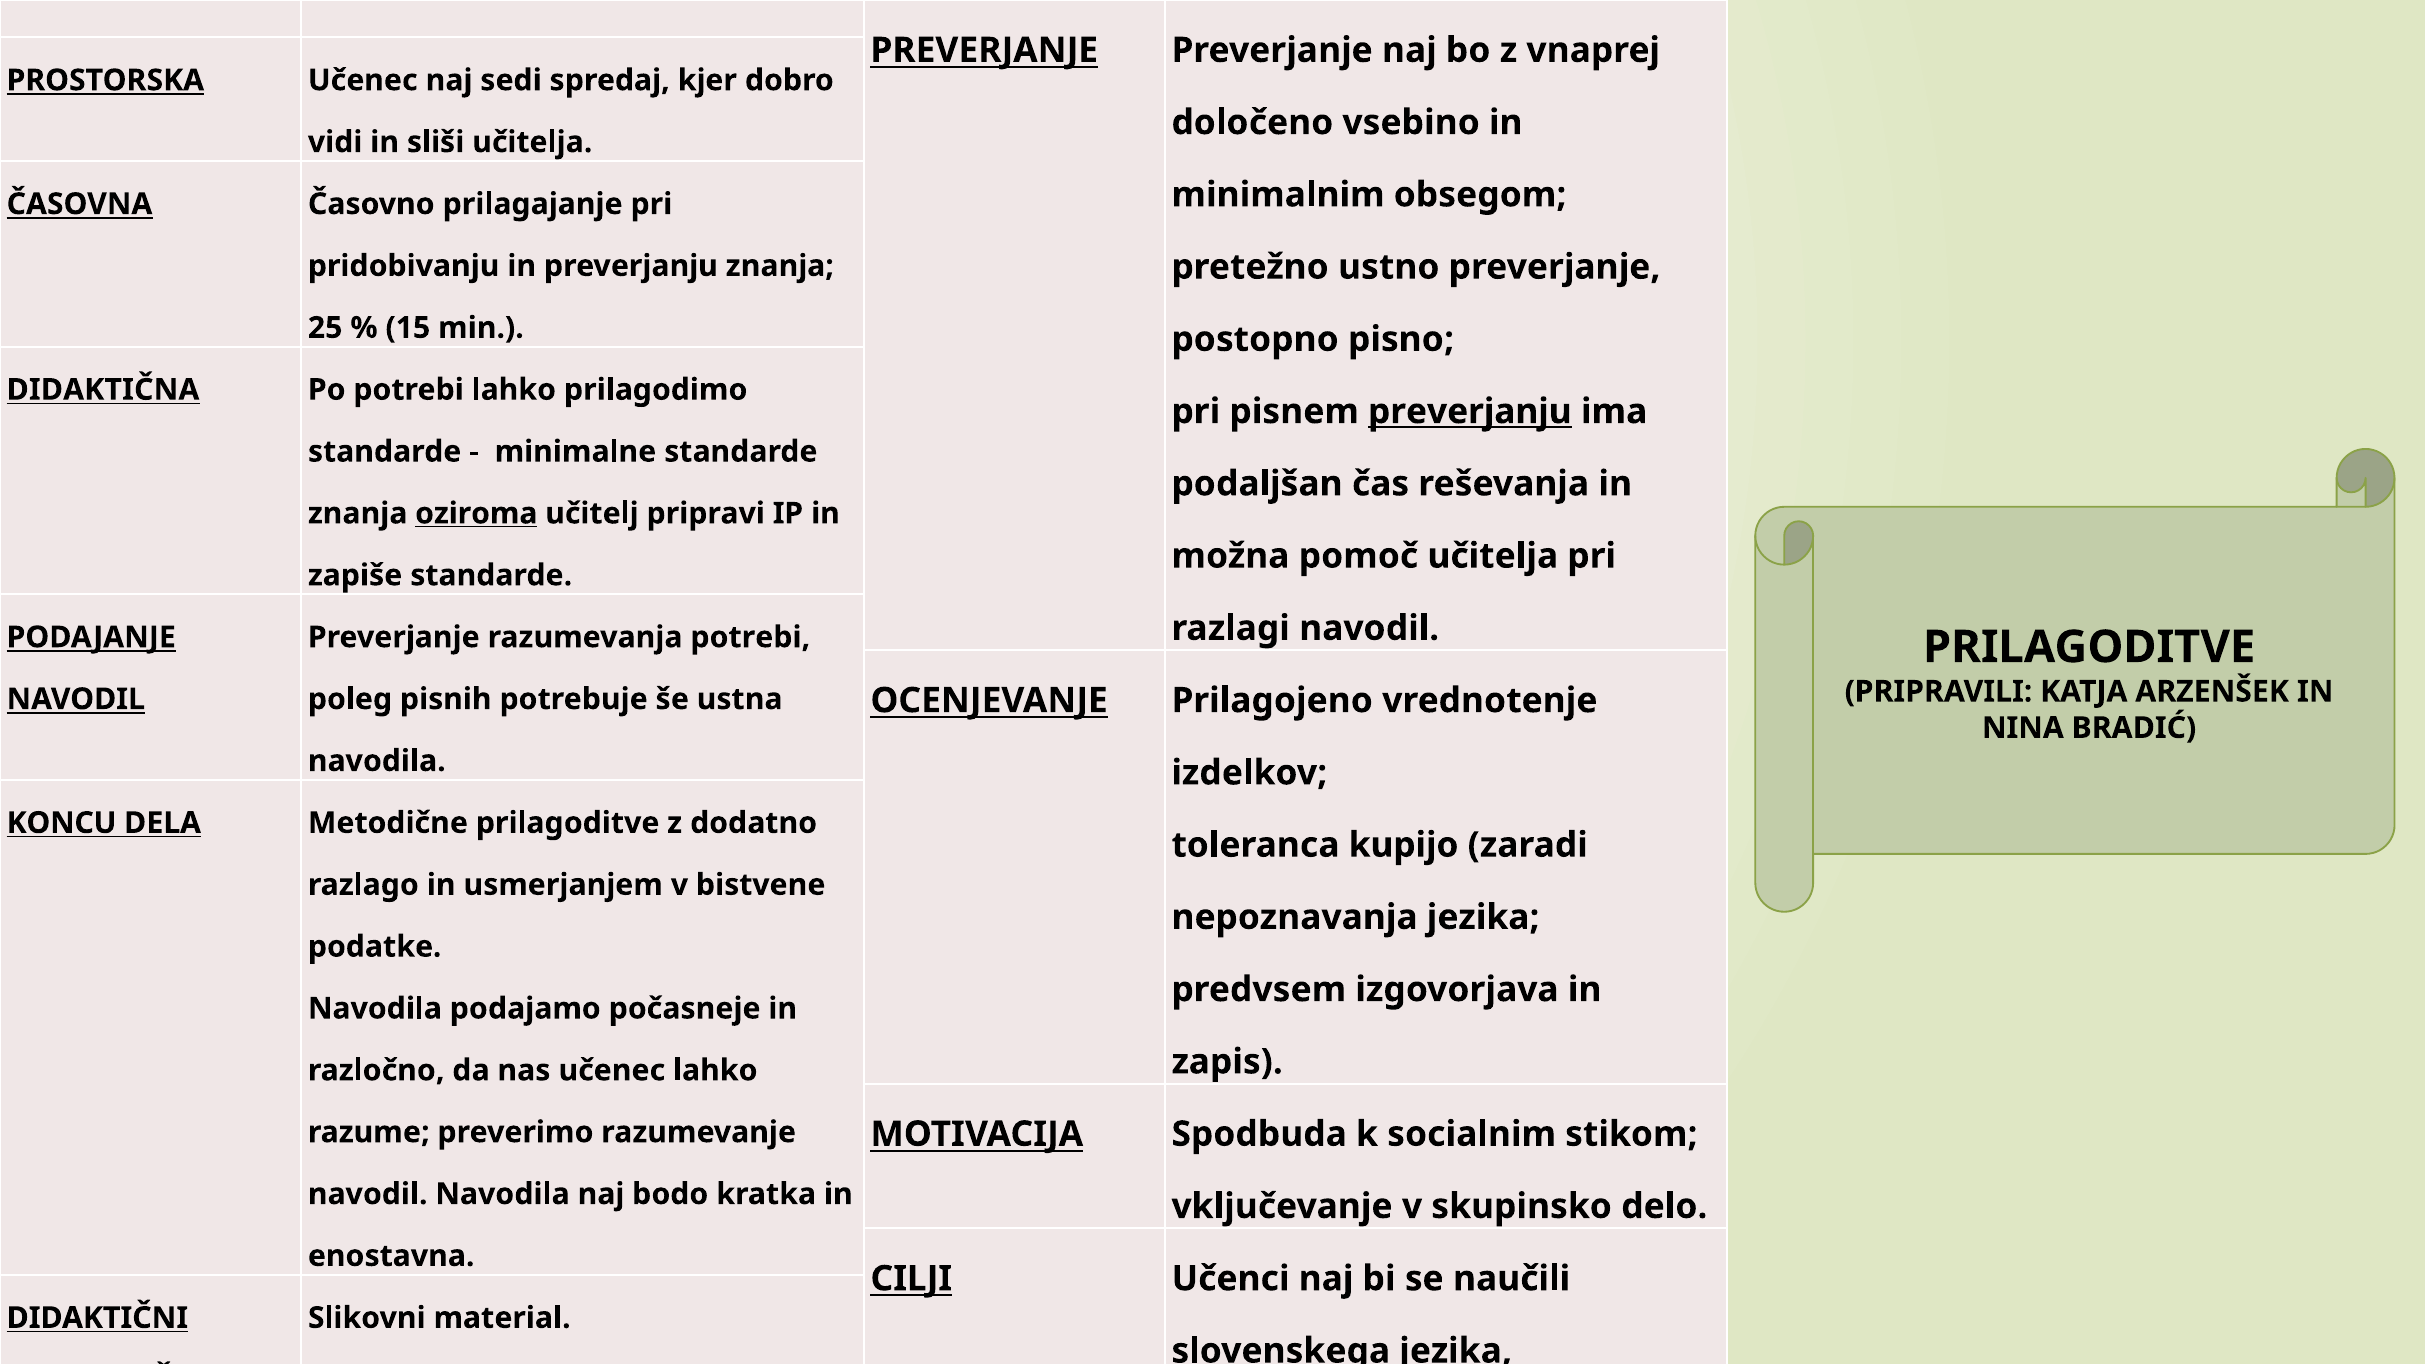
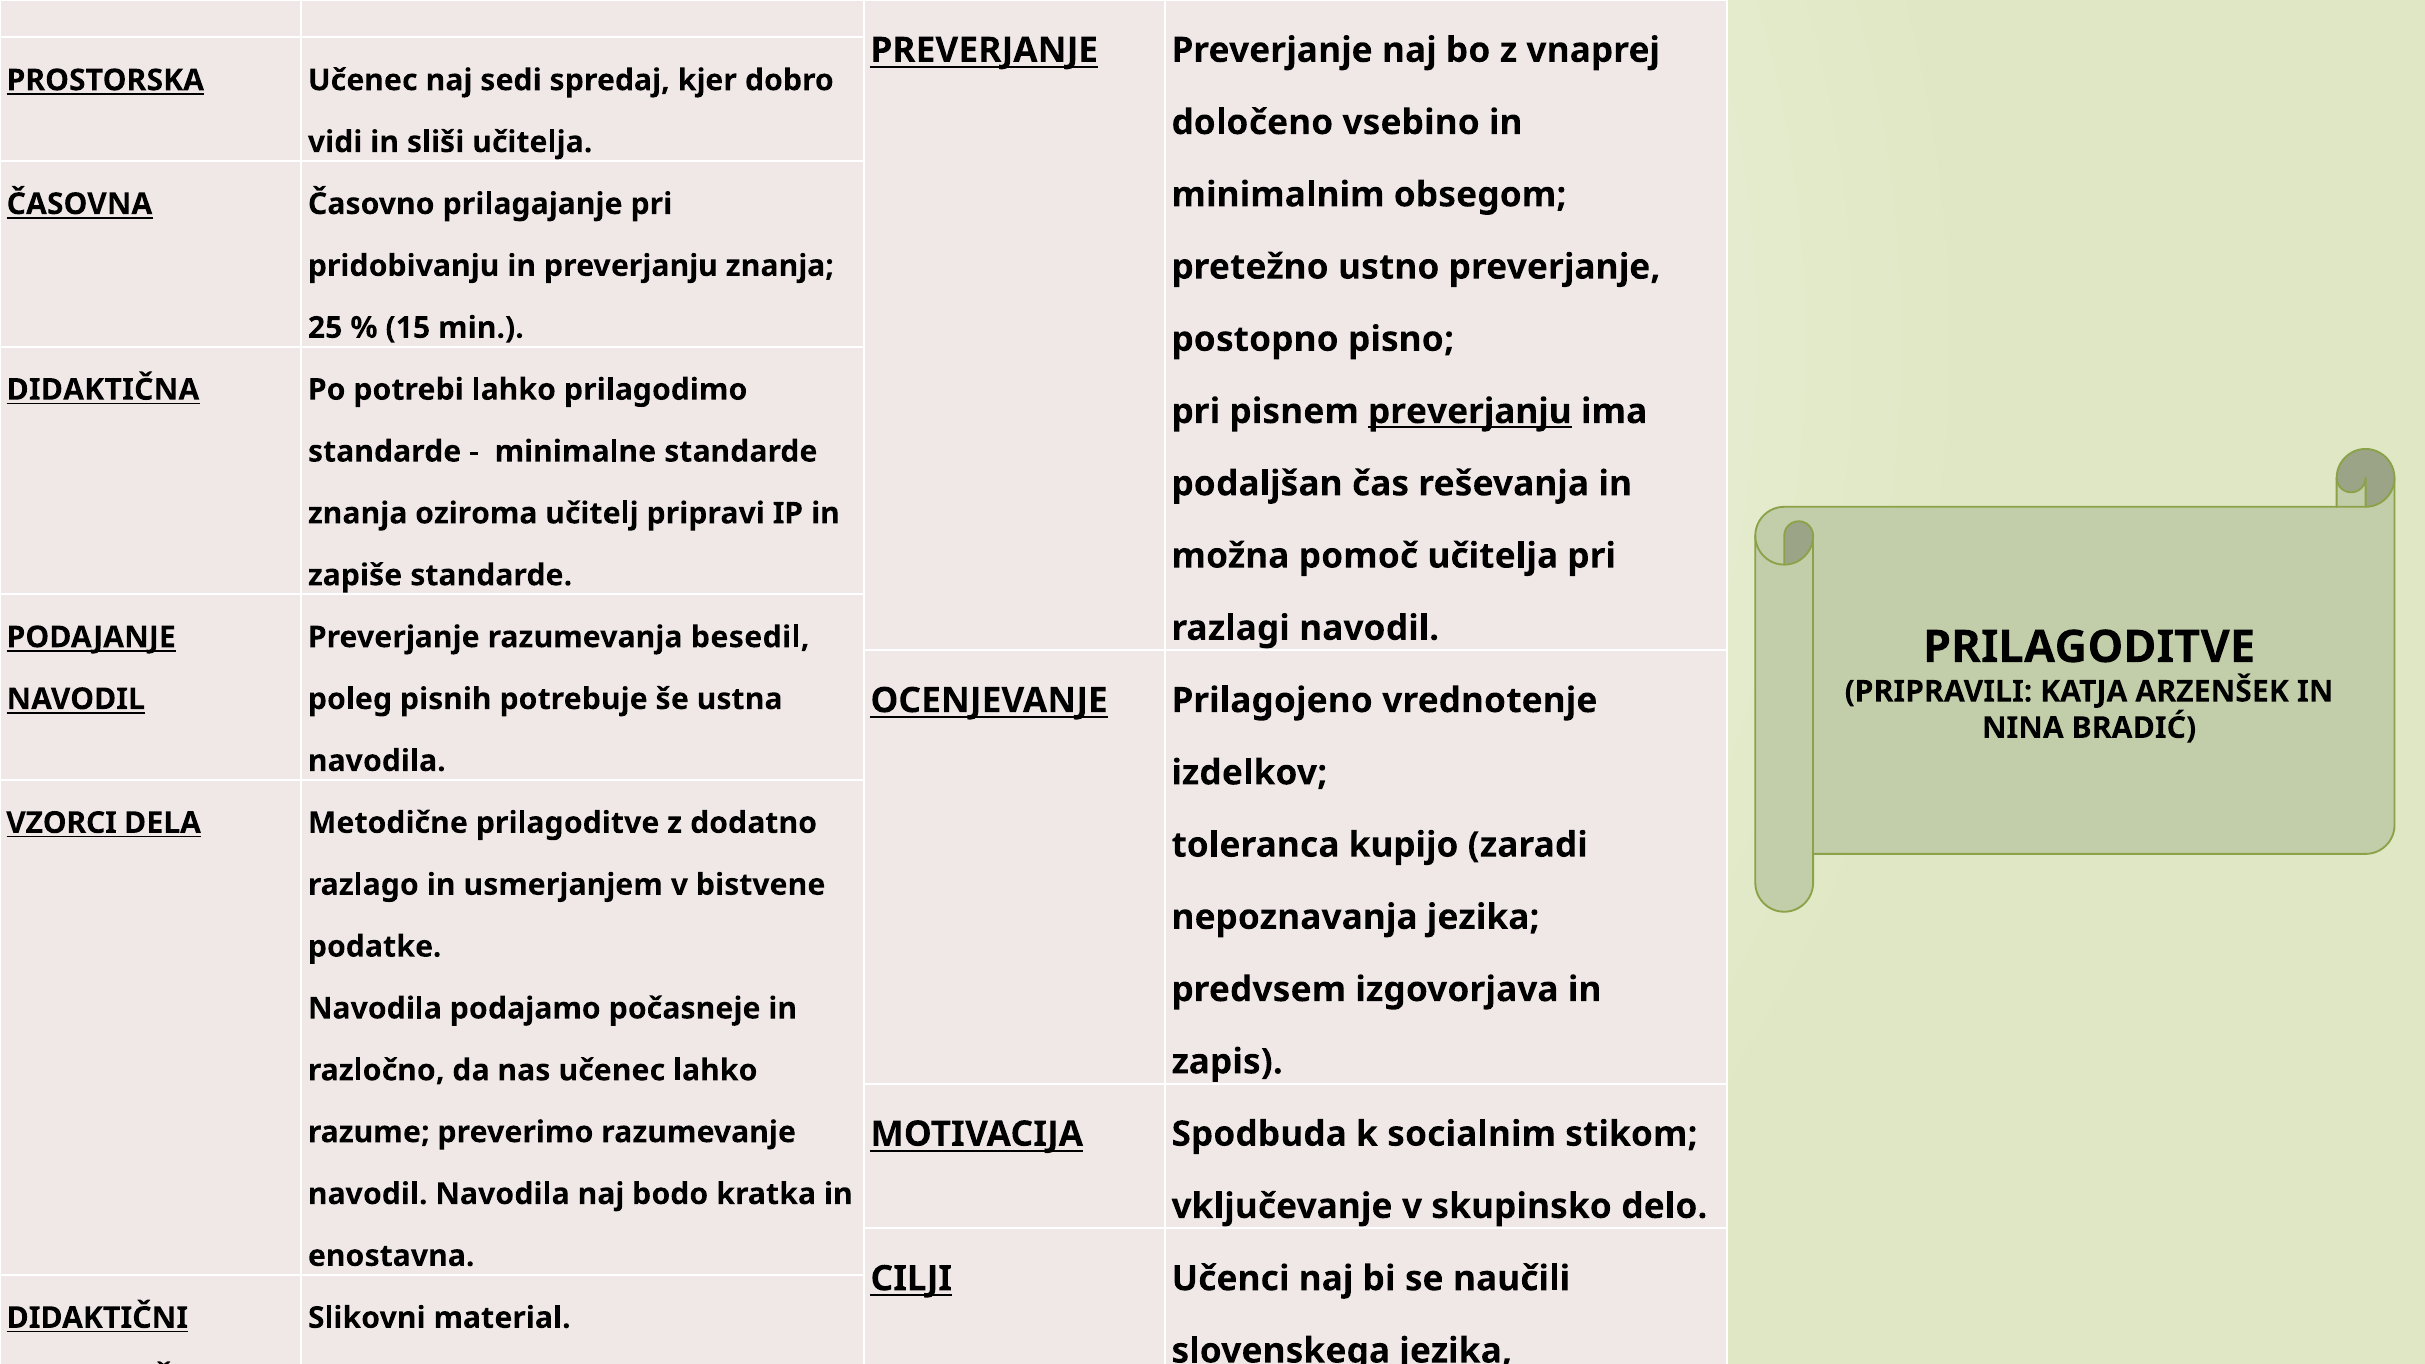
oziroma underline: present -> none (476, 513)
razumevanja potrebi: potrebi -> besedil (750, 637)
KONCU: KONCU -> VZORCI (62, 823)
